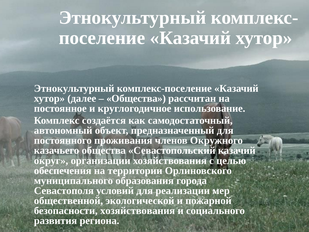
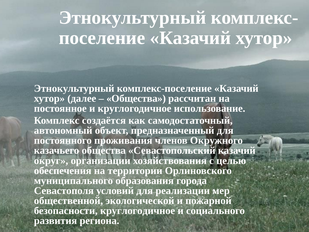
безопасности хозяйствования: хозяйствования -> круглогодичное (138, 210)
